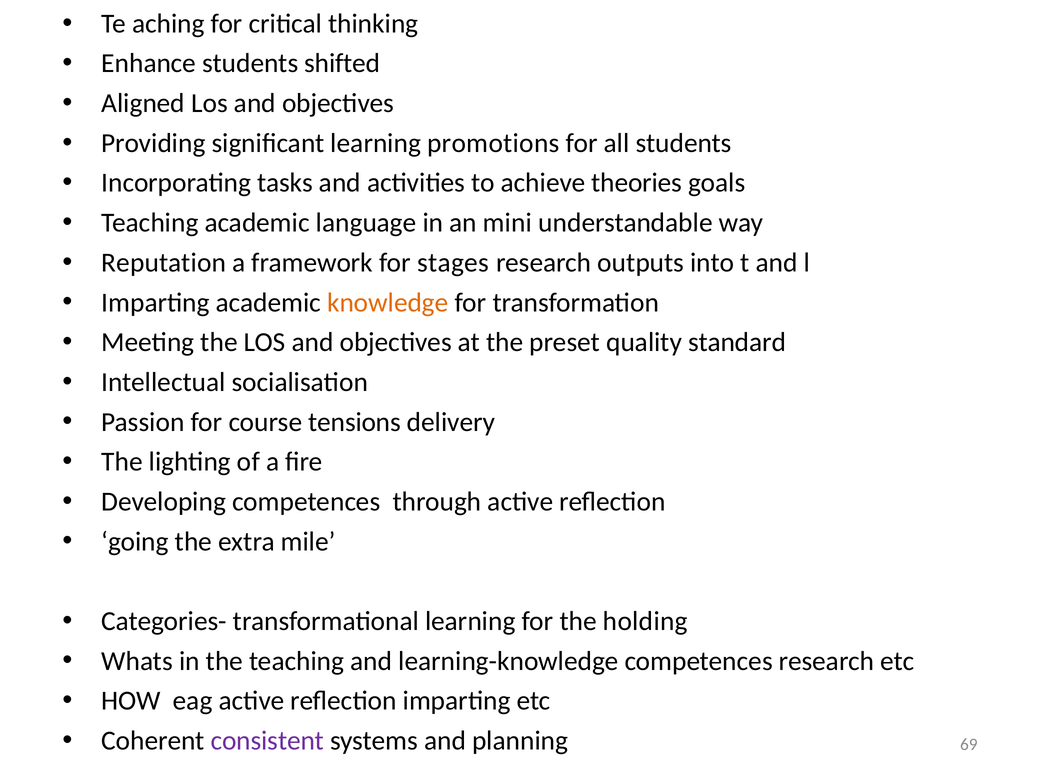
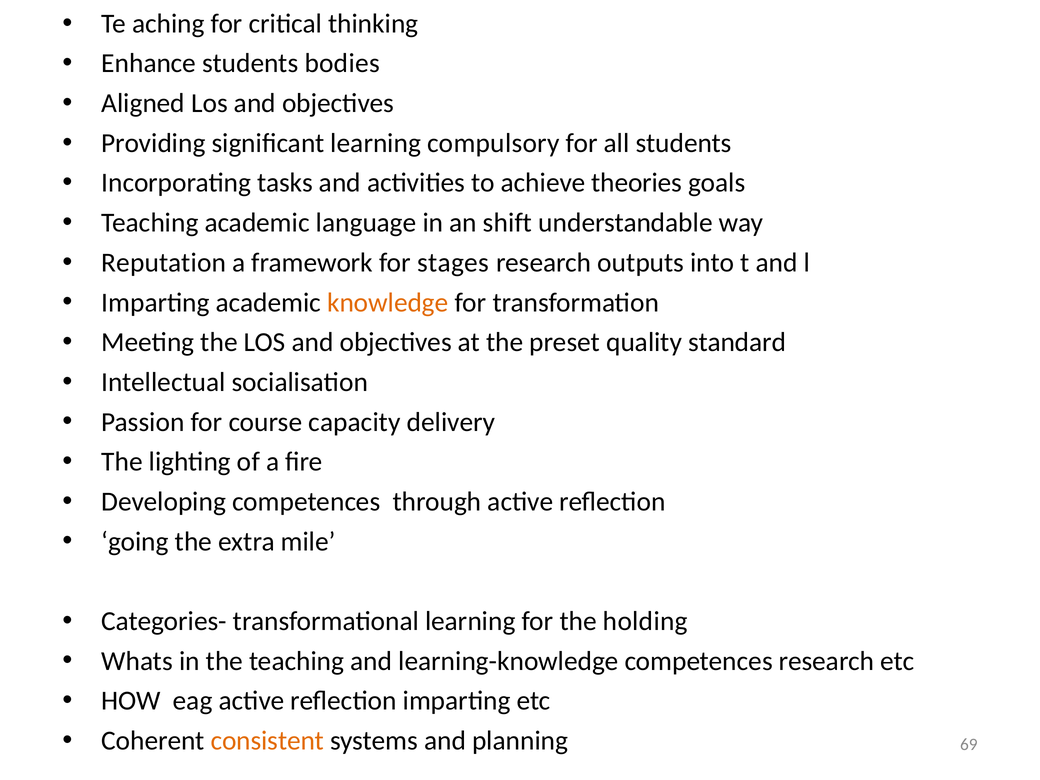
shifted: shifted -> bodies (342, 63)
promotions: promotions -> compulsory (493, 143)
mini: mini -> shift (508, 223)
tensions: tensions -> capacity (355, 422)
consistent colour: purple -> orange (267, 741)
